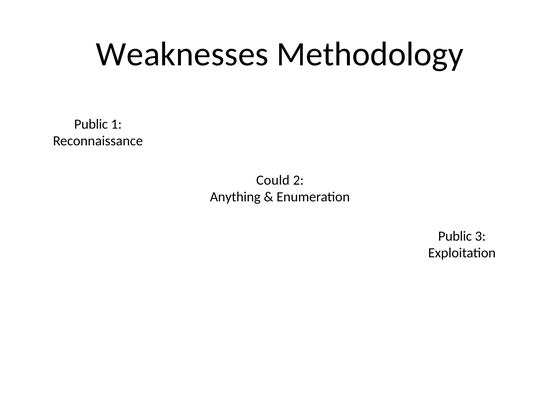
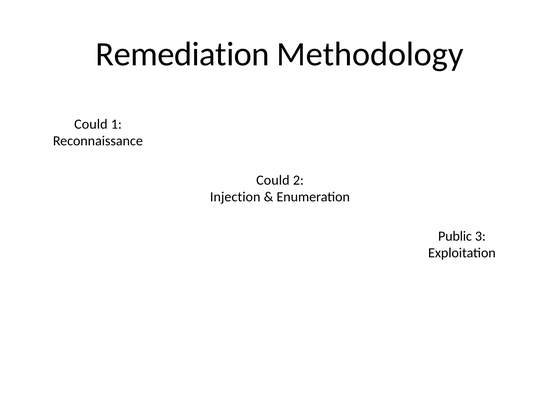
Weaknesses: Weaknesses -> Remediation (183, 54)
Public: Public -> Could (91, 124)
Anything: Anything -> Injection (235, 197)
